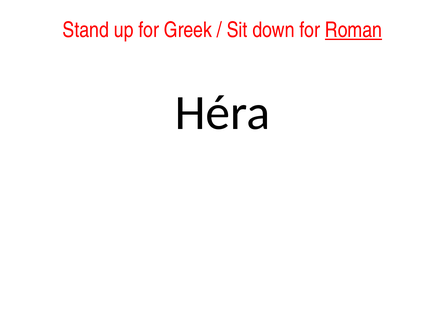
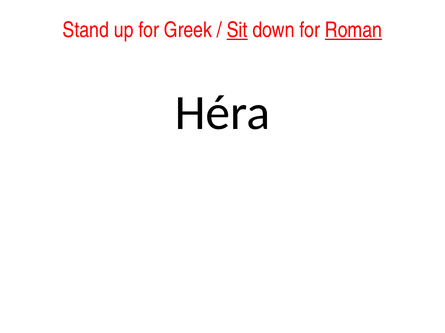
Sit underline: none -> present (237, 30)
